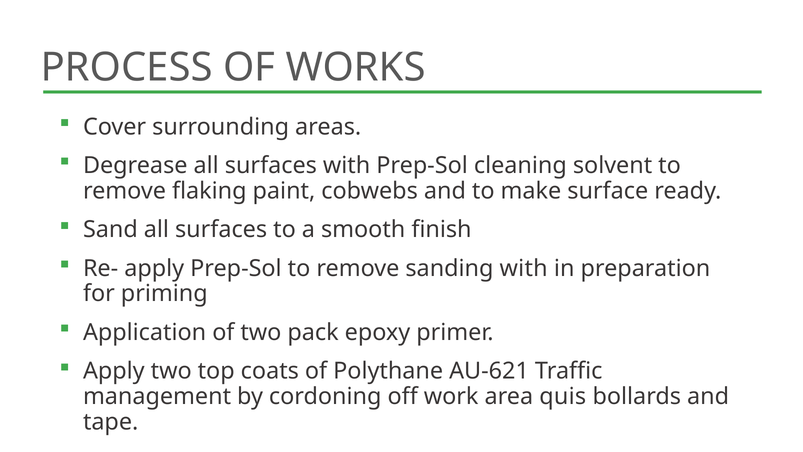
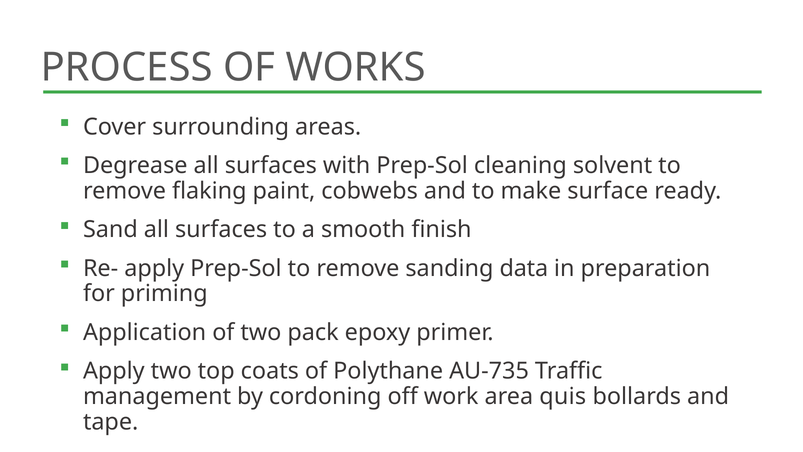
sanding with: with -> data (524, 268)
AU-621: AU-621 -> AU-735 (489, 371)
